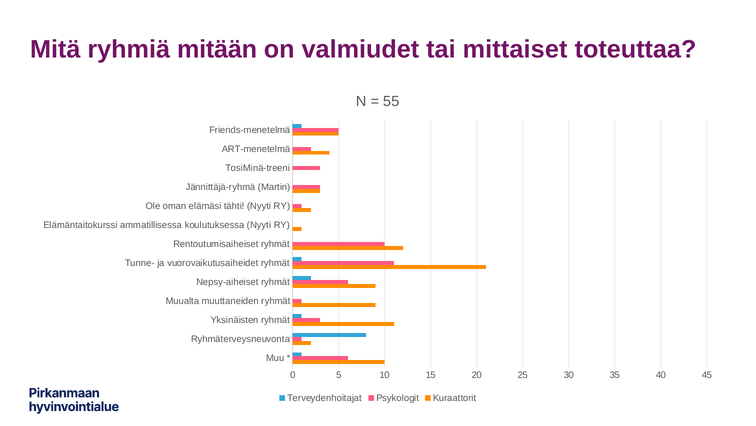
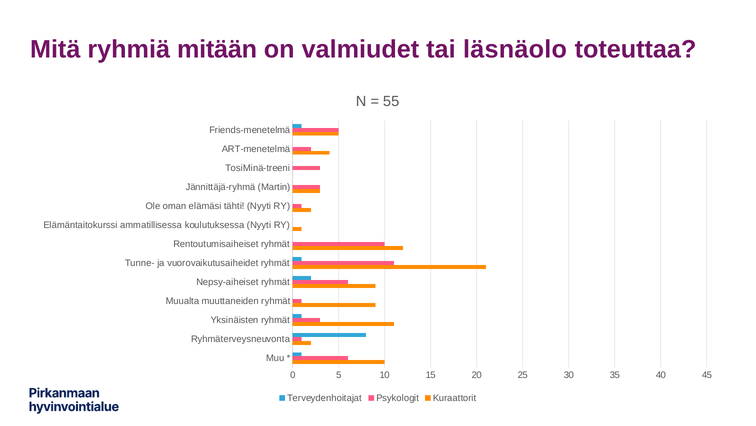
mittaiset: mittaiset -> läsnäolo (515, 49)
